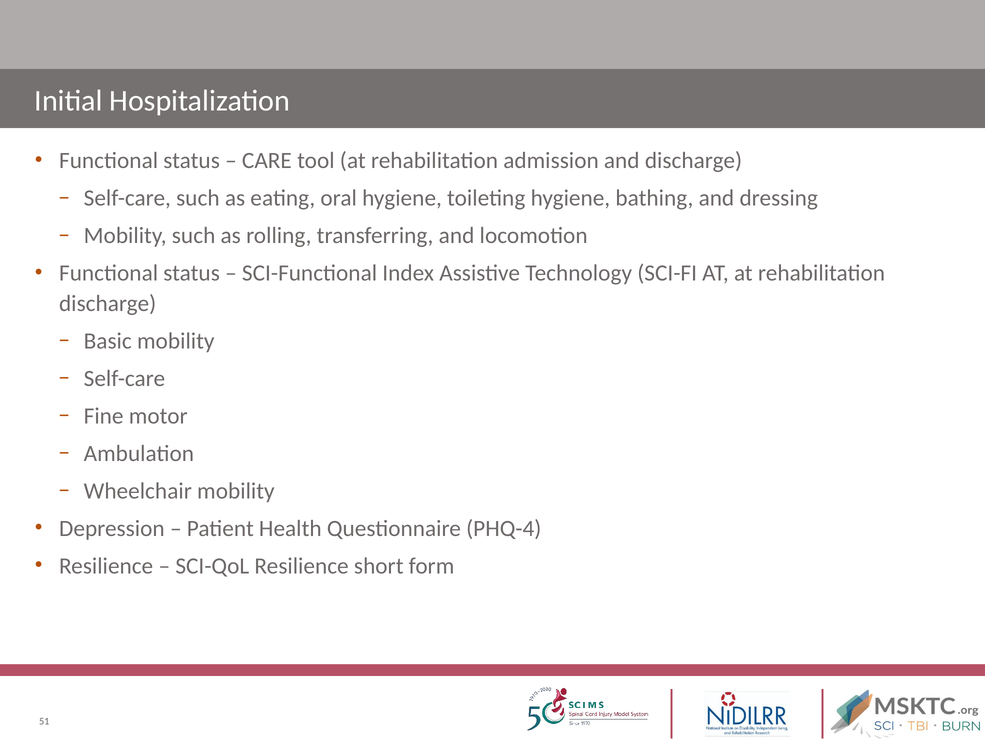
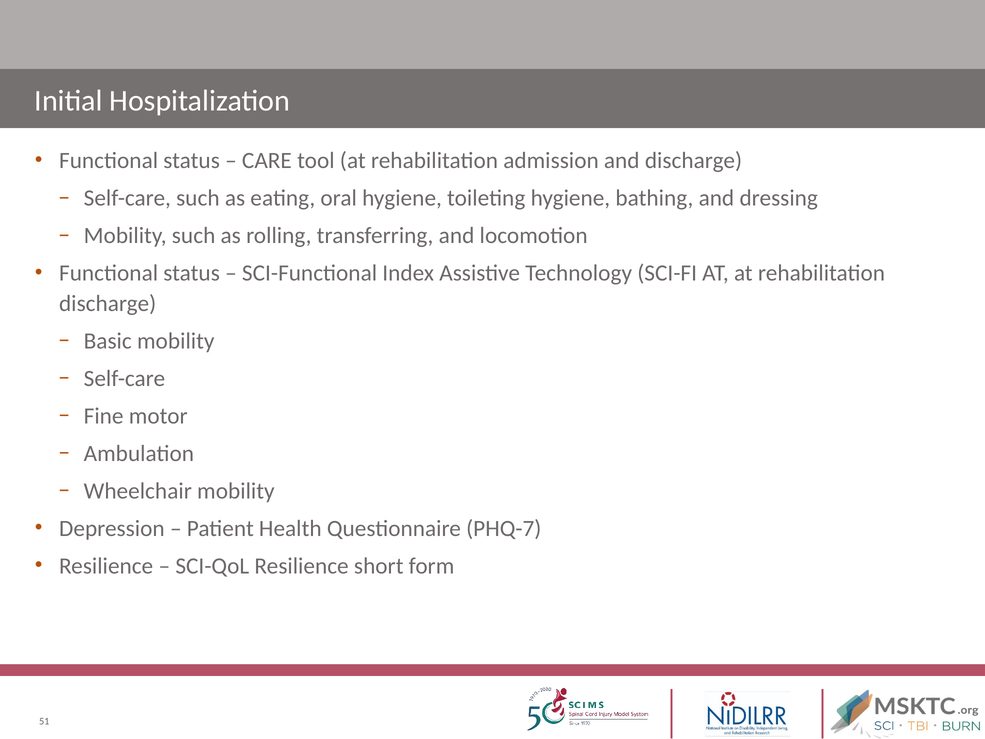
PHQ-4: PHQ-4 -> PHQ-7 (504, 528)
